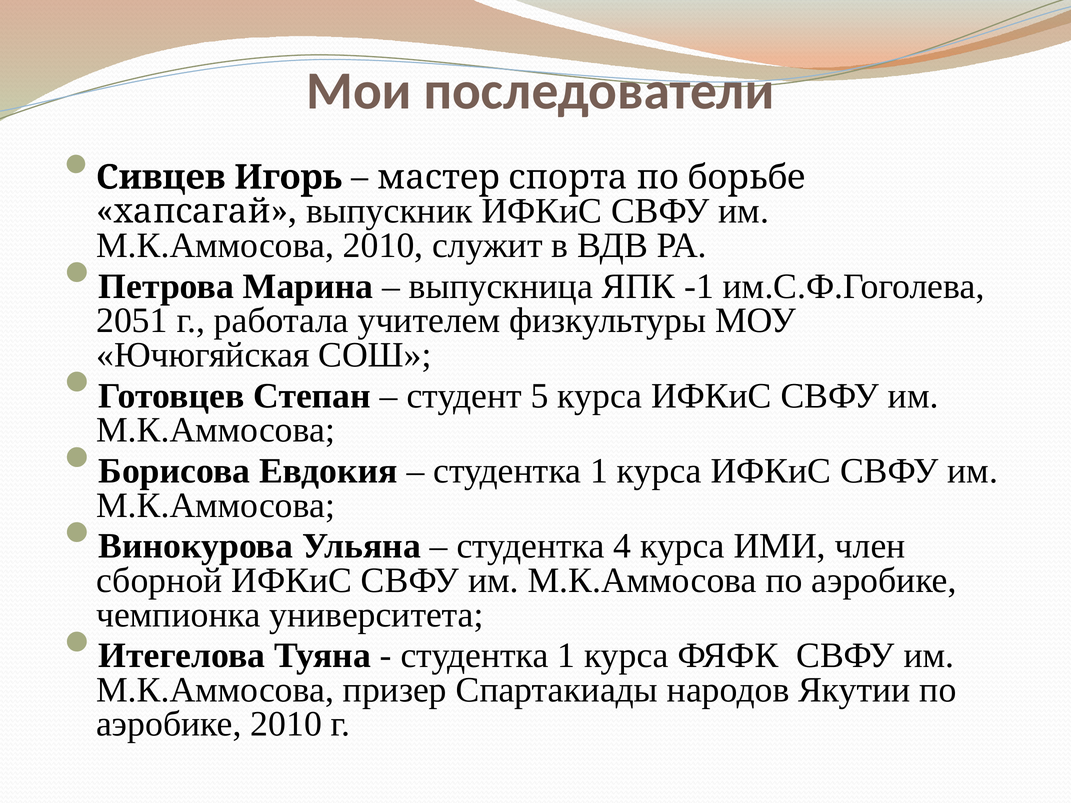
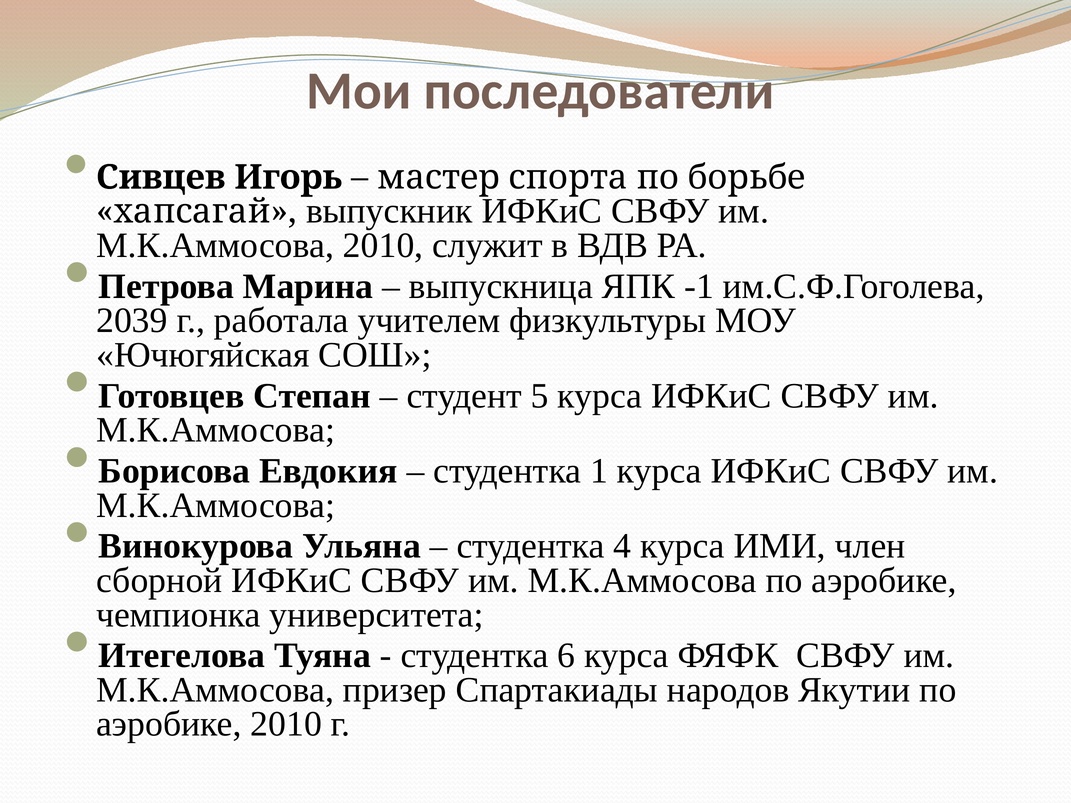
2051: 2051 -> 2039 (132, 321)
1: 1 -> 6 (566, 656)
